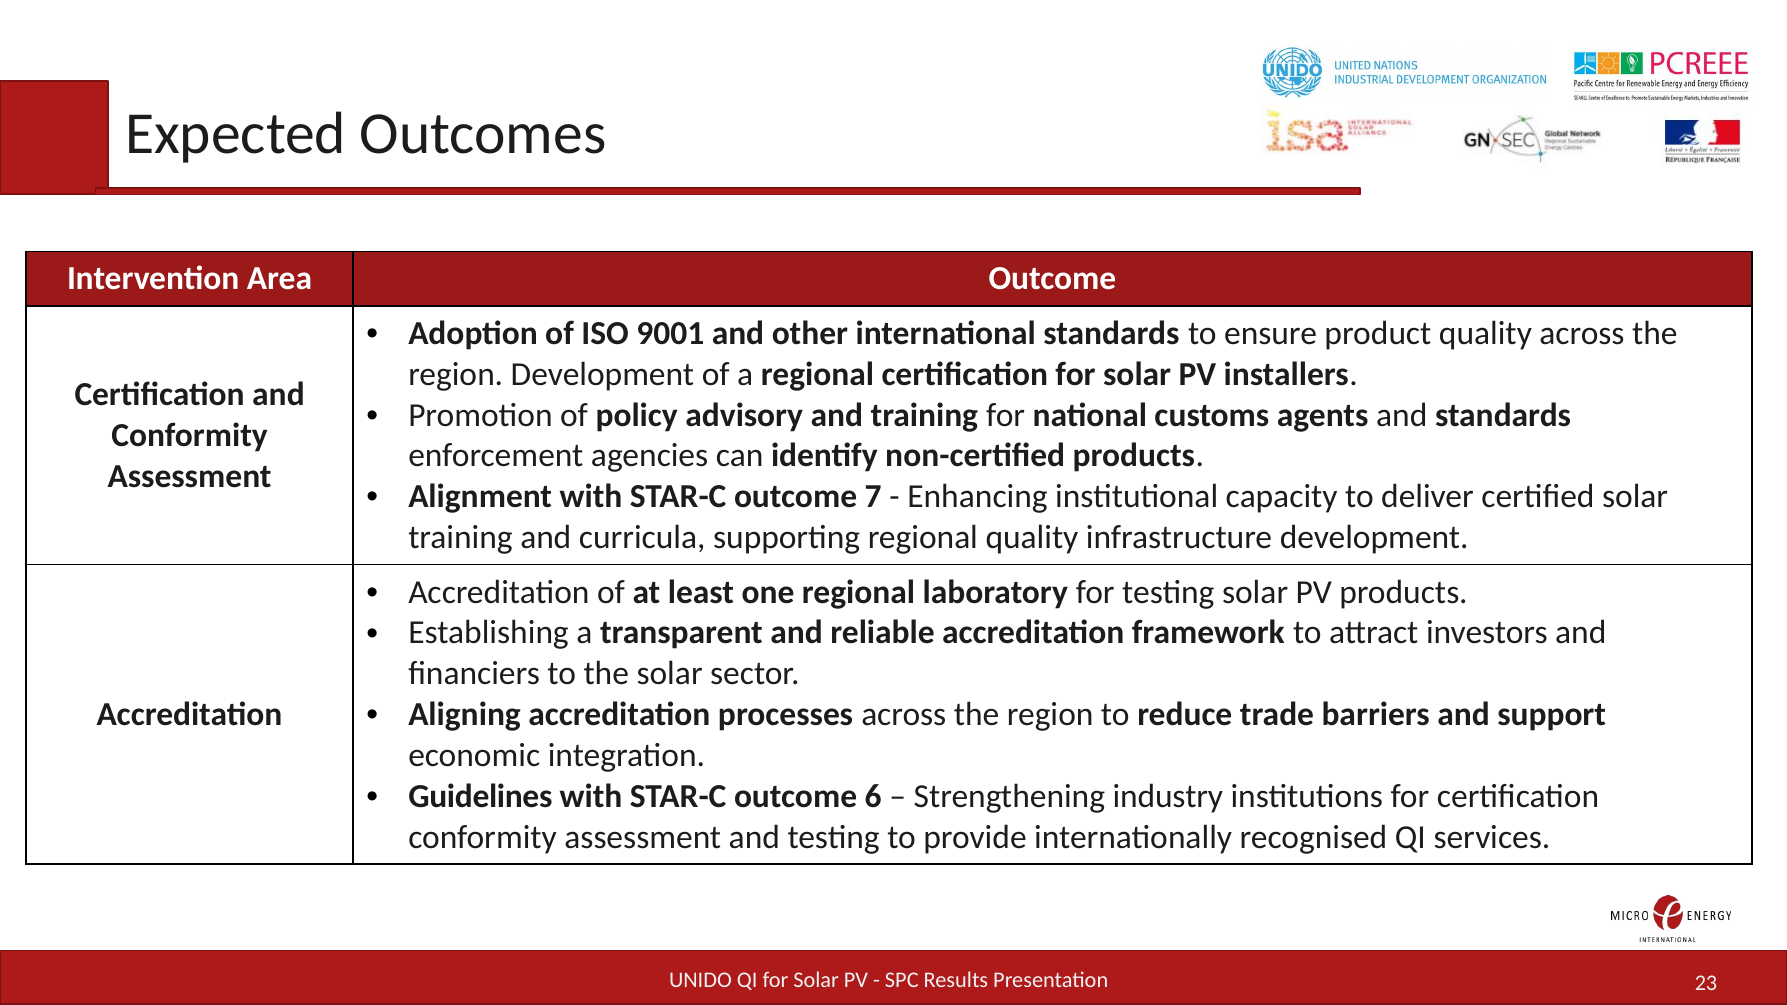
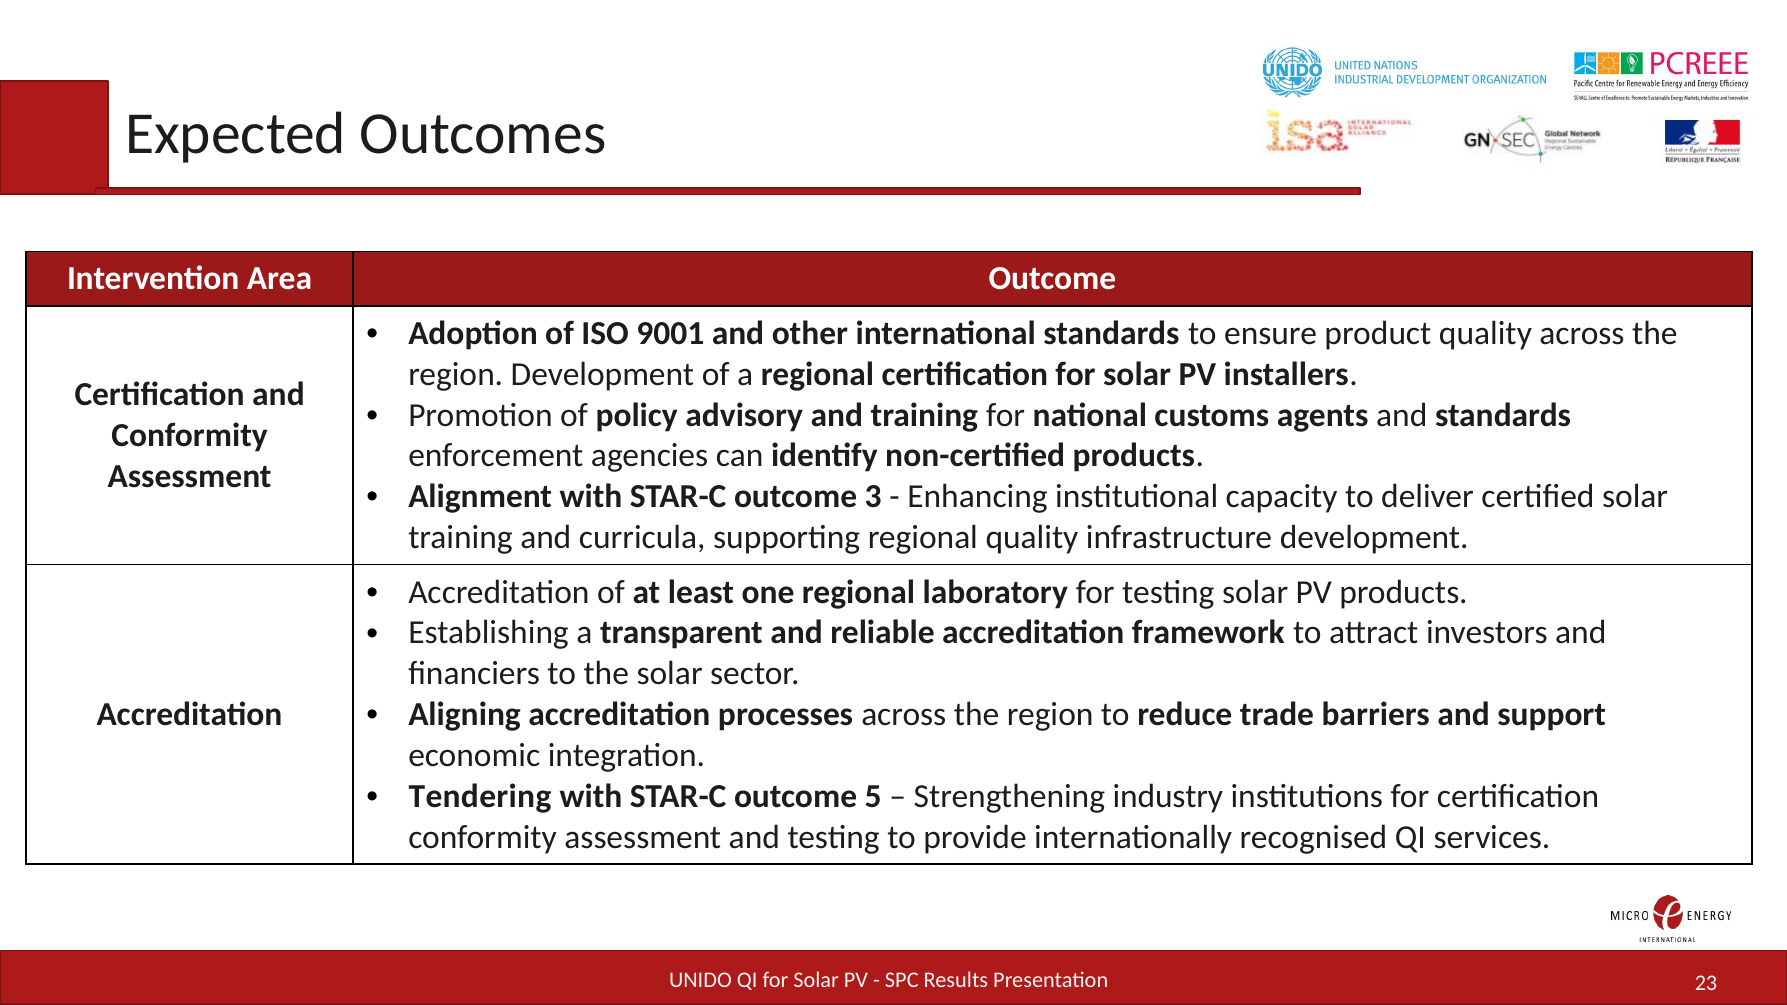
7: 7 -> 3 (873, 497)
Guidelines: Guidelines -> Tendering (480, 797)
6: 6 -> 5 (873, 797)
